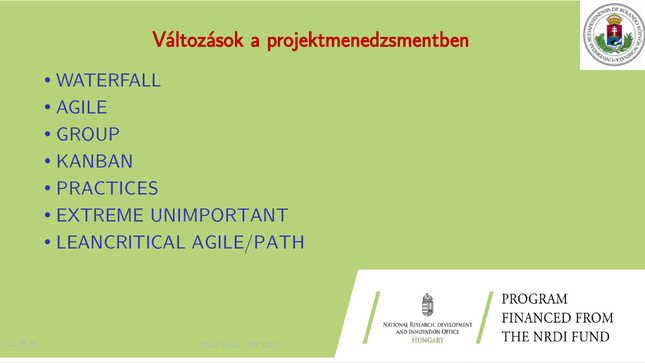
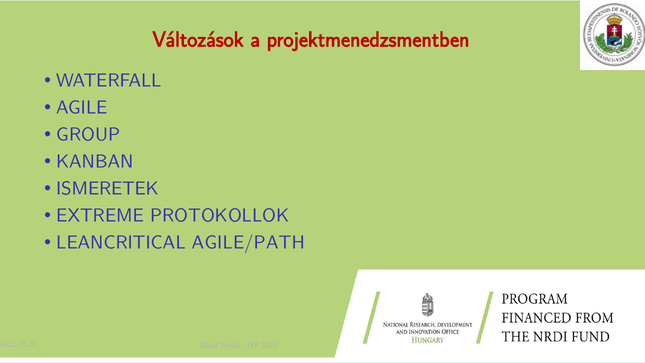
PRACTICES: PRACTICES -> ISMERETEK (108, 189)
UNIMPORTANT: UNIMPORTANT -> PROTOKOLLOK (220, 216)
